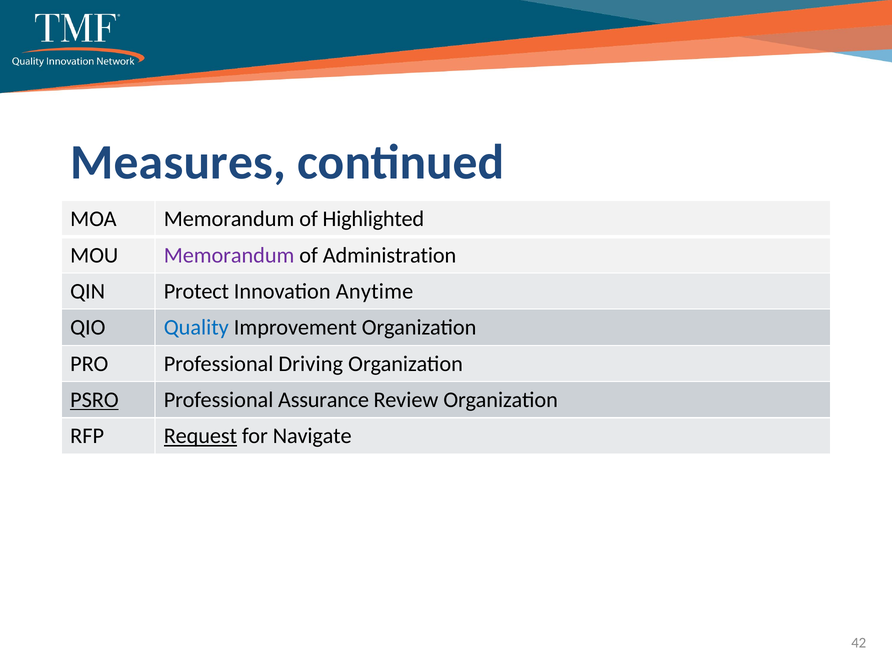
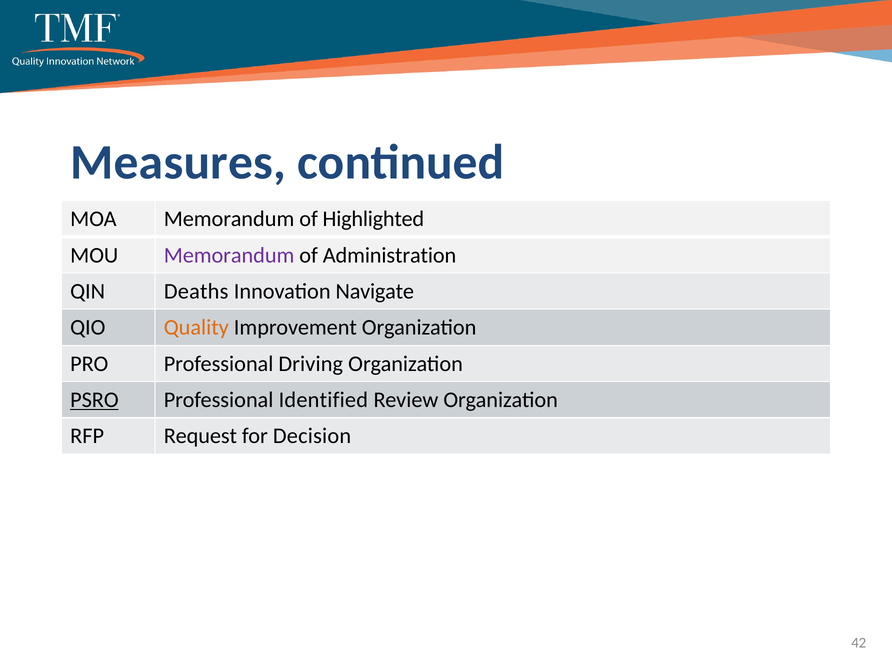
Protect: Protect -> Deaths (196, 291)
Anytime: Anytime -> Navigate (375, 291)
Quality colour: blue -> orange (196, 328)
Assurance: Assurance -> Identified (323, 400)
Request underline: present -> none (200, 436)
Navigate: Navigate -> Decision (312, 436)
